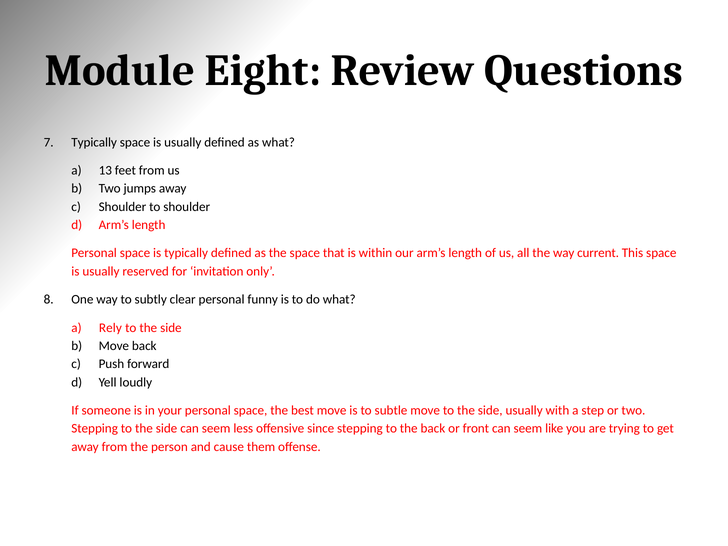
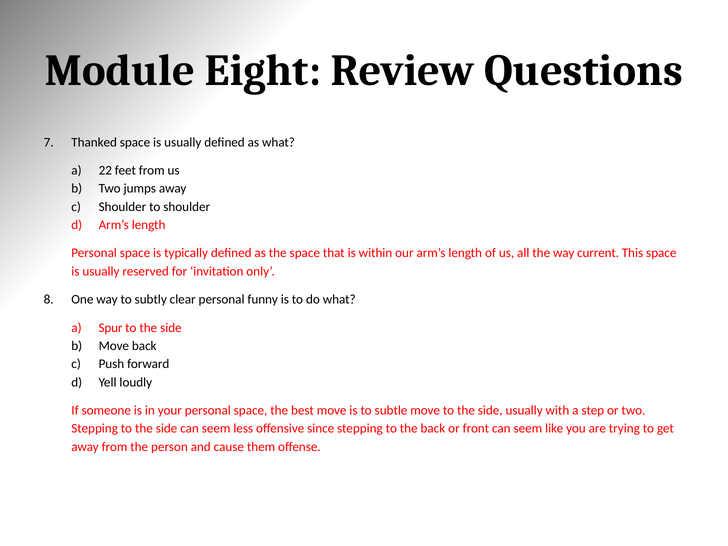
Typically: Typically -> Thanked (94, 142)
13: 13 -> 22 (105, 170)
Rely: Rely -> Spur (111, 328)
